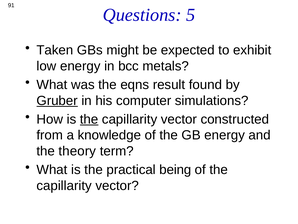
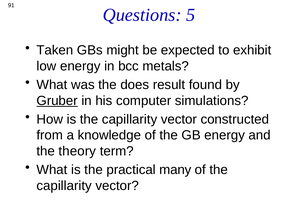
eqns: eqns -> does (135, 85)
the underline: present -> none (89, 119)
being: being -> many (175, 169)
